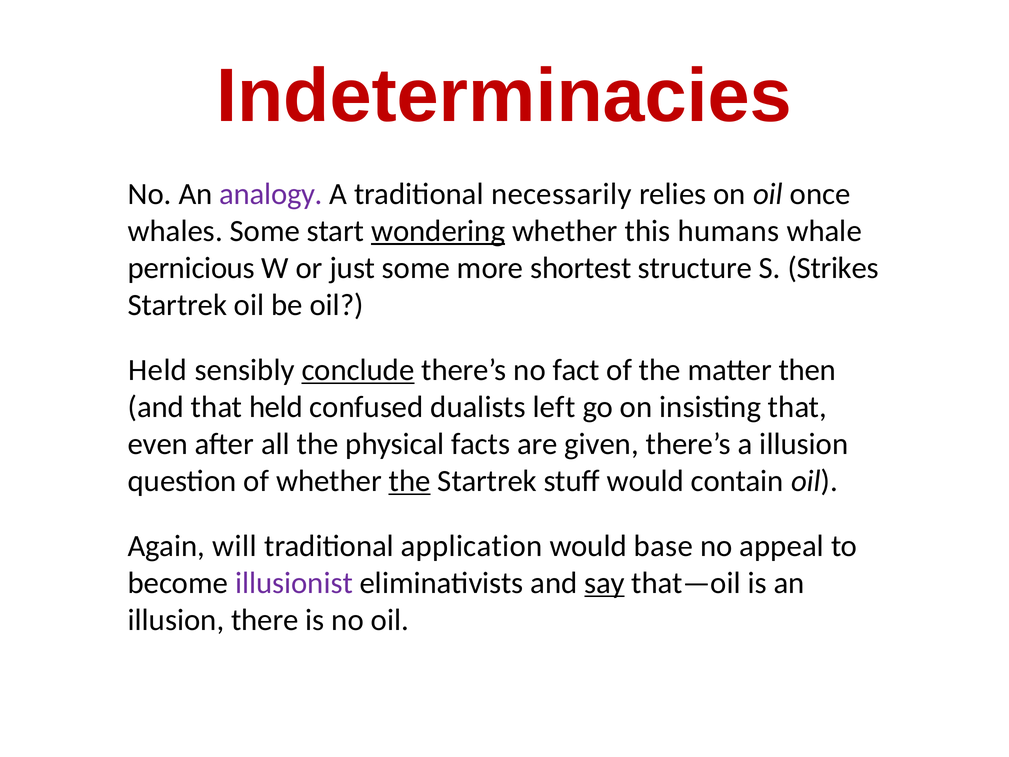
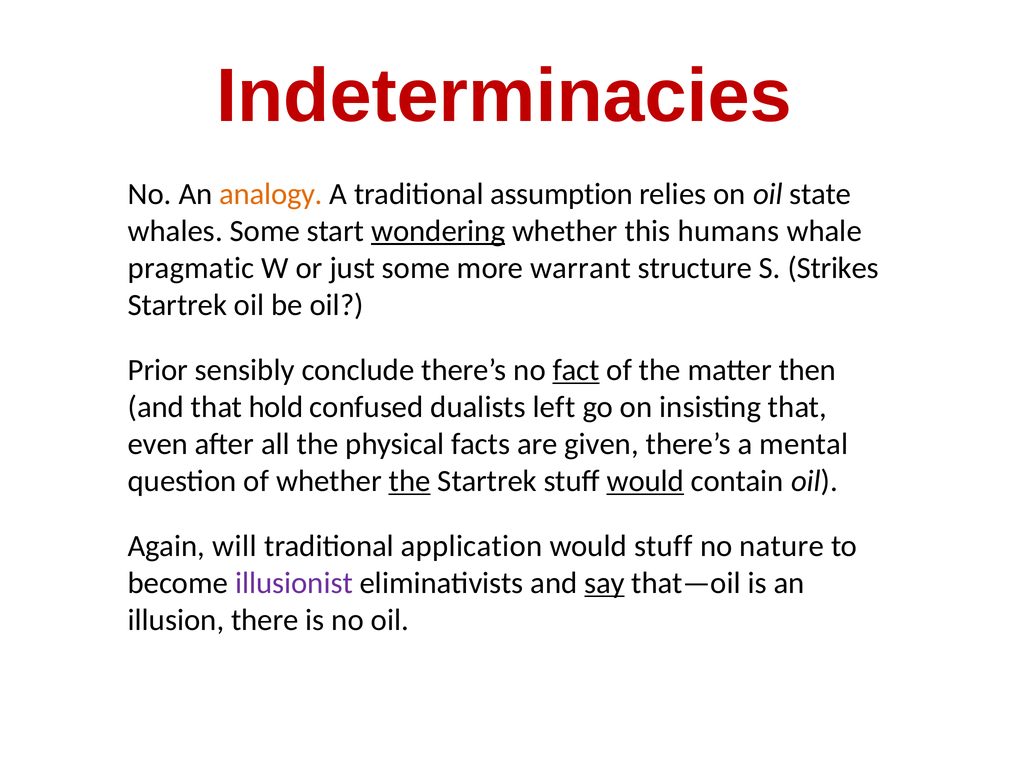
analogy colour: purple -> orange (271, 194)
necessarily: necessarily -> assumption (562, 194)
once: once -> state (820, 194)
pernicious: pernicious -> pragmatic (191, 268)
shortest: shortest -> warrant (581, 268)
Held: Held -> Prior (158, 370)
conclude underline: present -> none (358, 370)
fact underline: none -> present (576, 370)
that held: held -> hold (276, 407)
a illusion: illusion -> mental (804, 444)
would underline: none -> present (645, 481)
would base: base -> stuff (663, 546)
appeal: appeal -> nature (782, 546)
